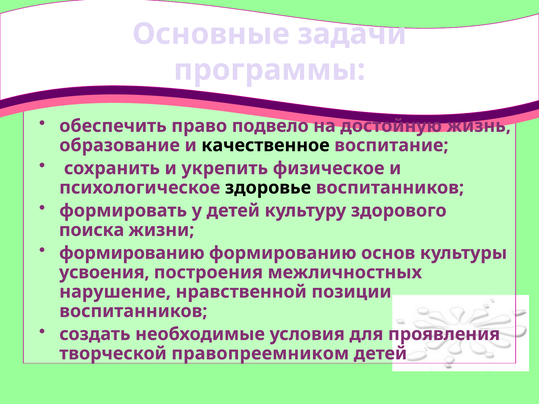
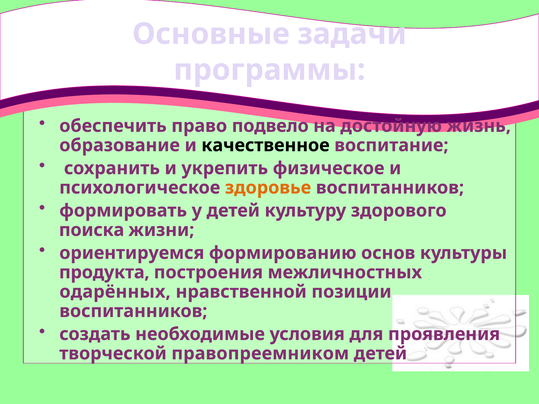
здоровье colour: black -> orange (268, 188)
формированию: формированию -> ориентируемся (132, 253)
усвоения: усвоения -> продукта (104, 273)
нарушение: нарушение -> одарённых (115, 292)
